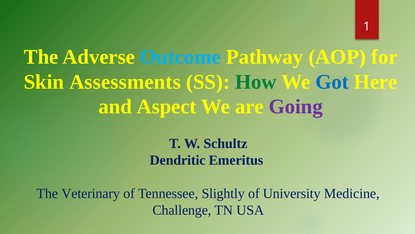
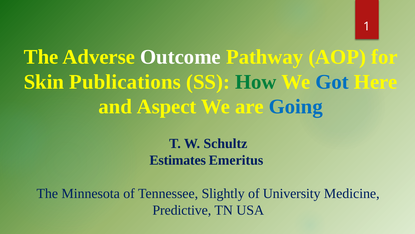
Outcome colour: light blue -> white (181, 57)
Assessments: Assessments -> Publications (125, 82)
Going colour: purple -> blue (296, 107)
Dendritic: Dendritic -> Estimates (178, 160)
Veterinary: Veterinary -> Minnesota (91, 193)
Challenge: Challenge -> Predictive (182, 210)
